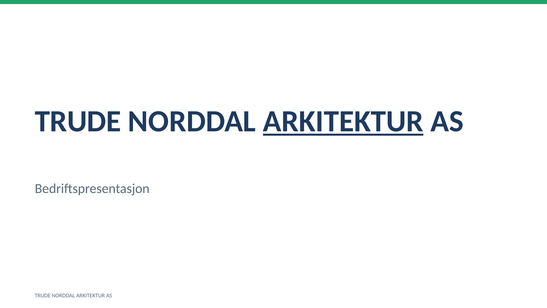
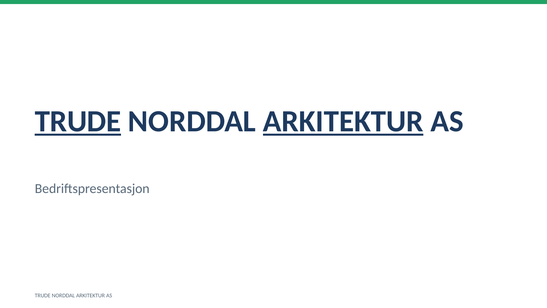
TRUDE underline: none -> present (78, 121)
